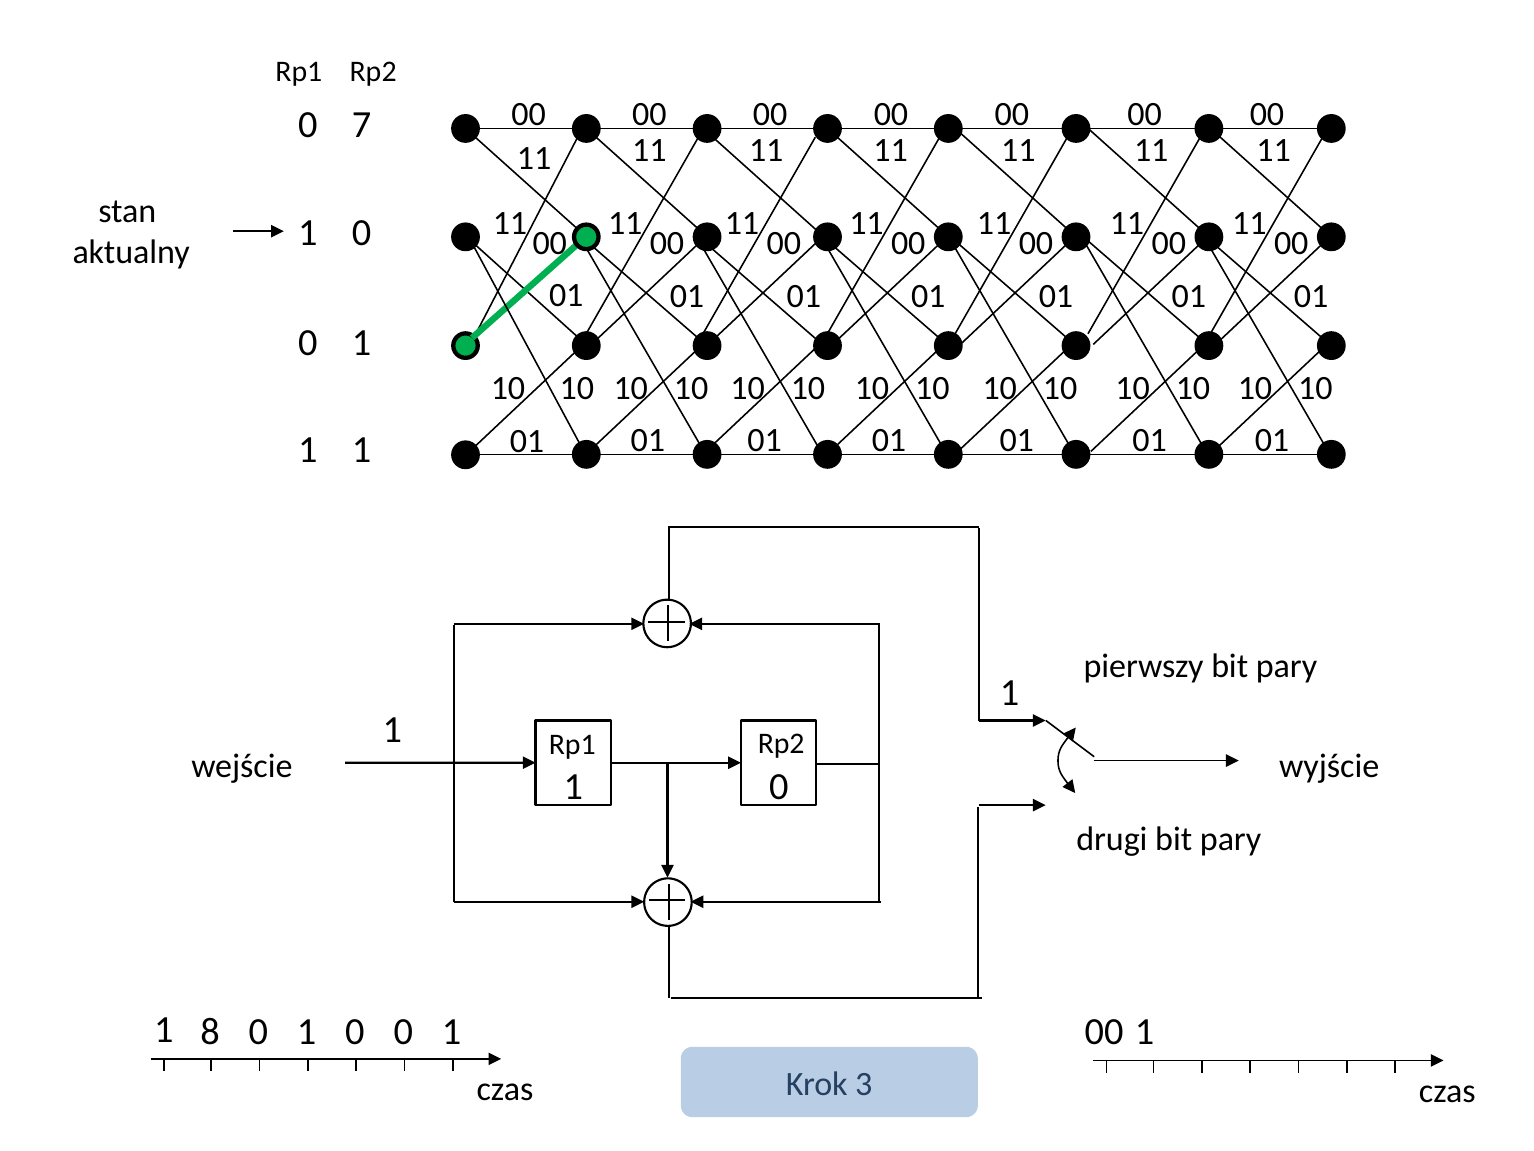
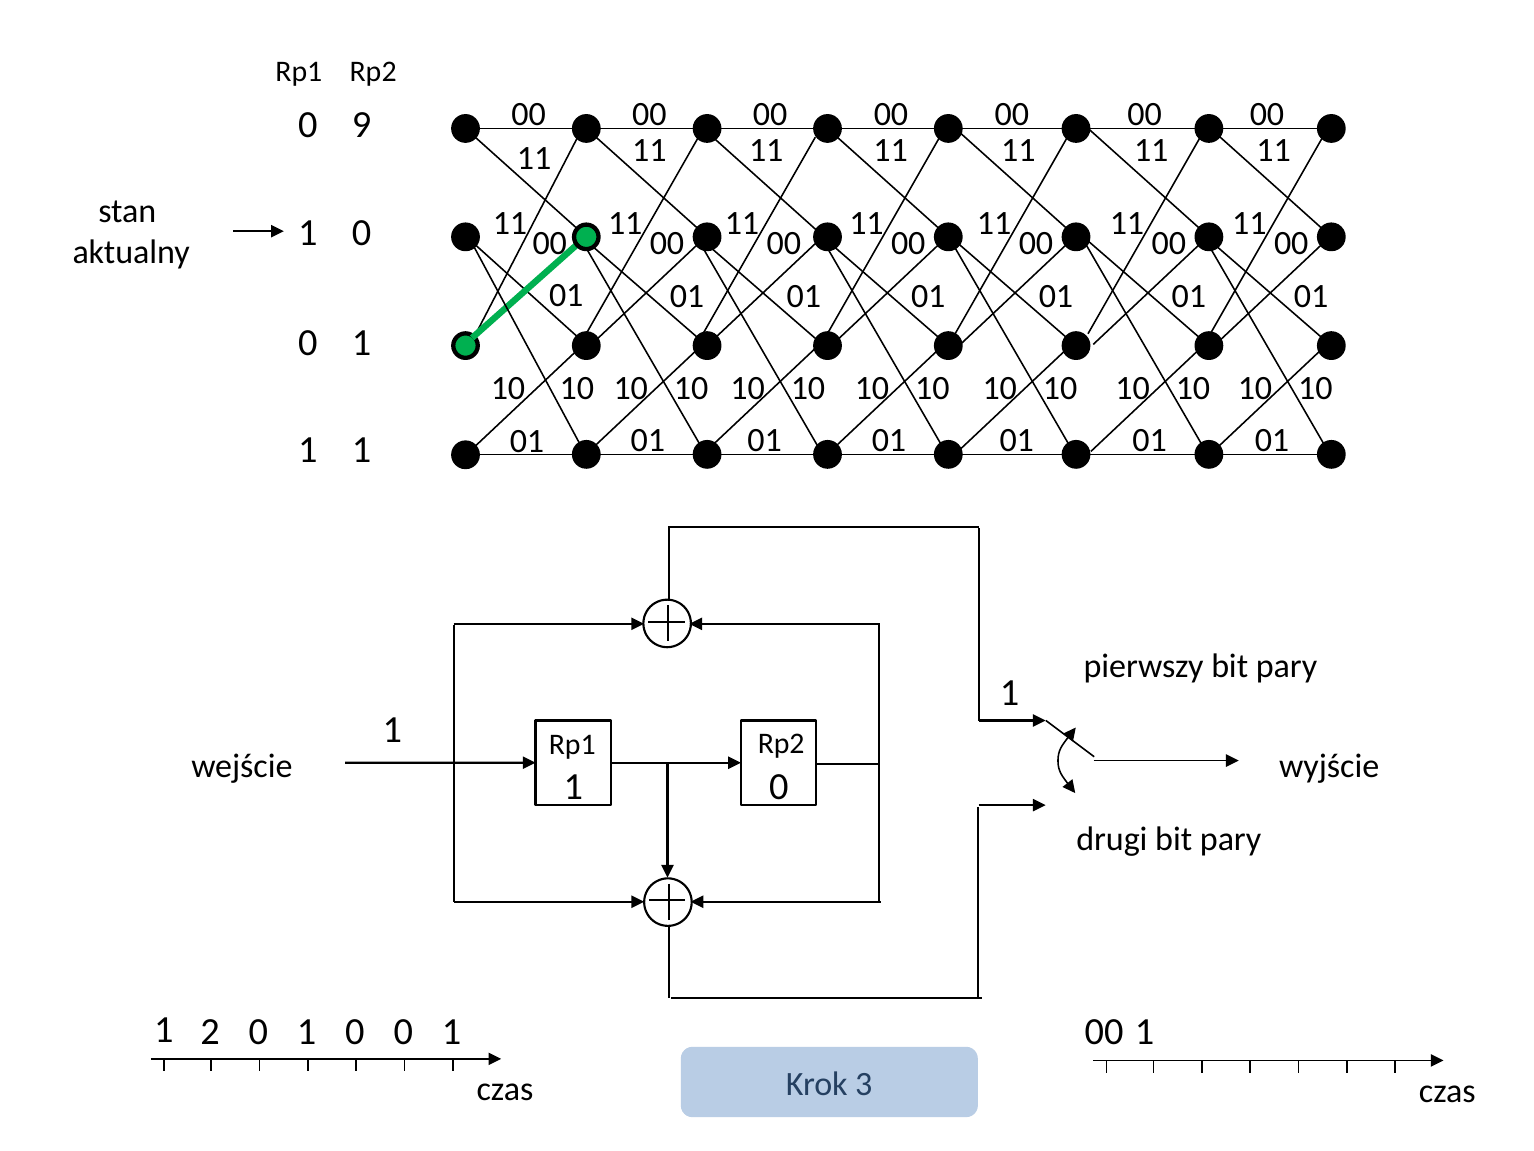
7: 7 -> 9 (362, 125)
8: 8 -> 2 (210, 1031)
